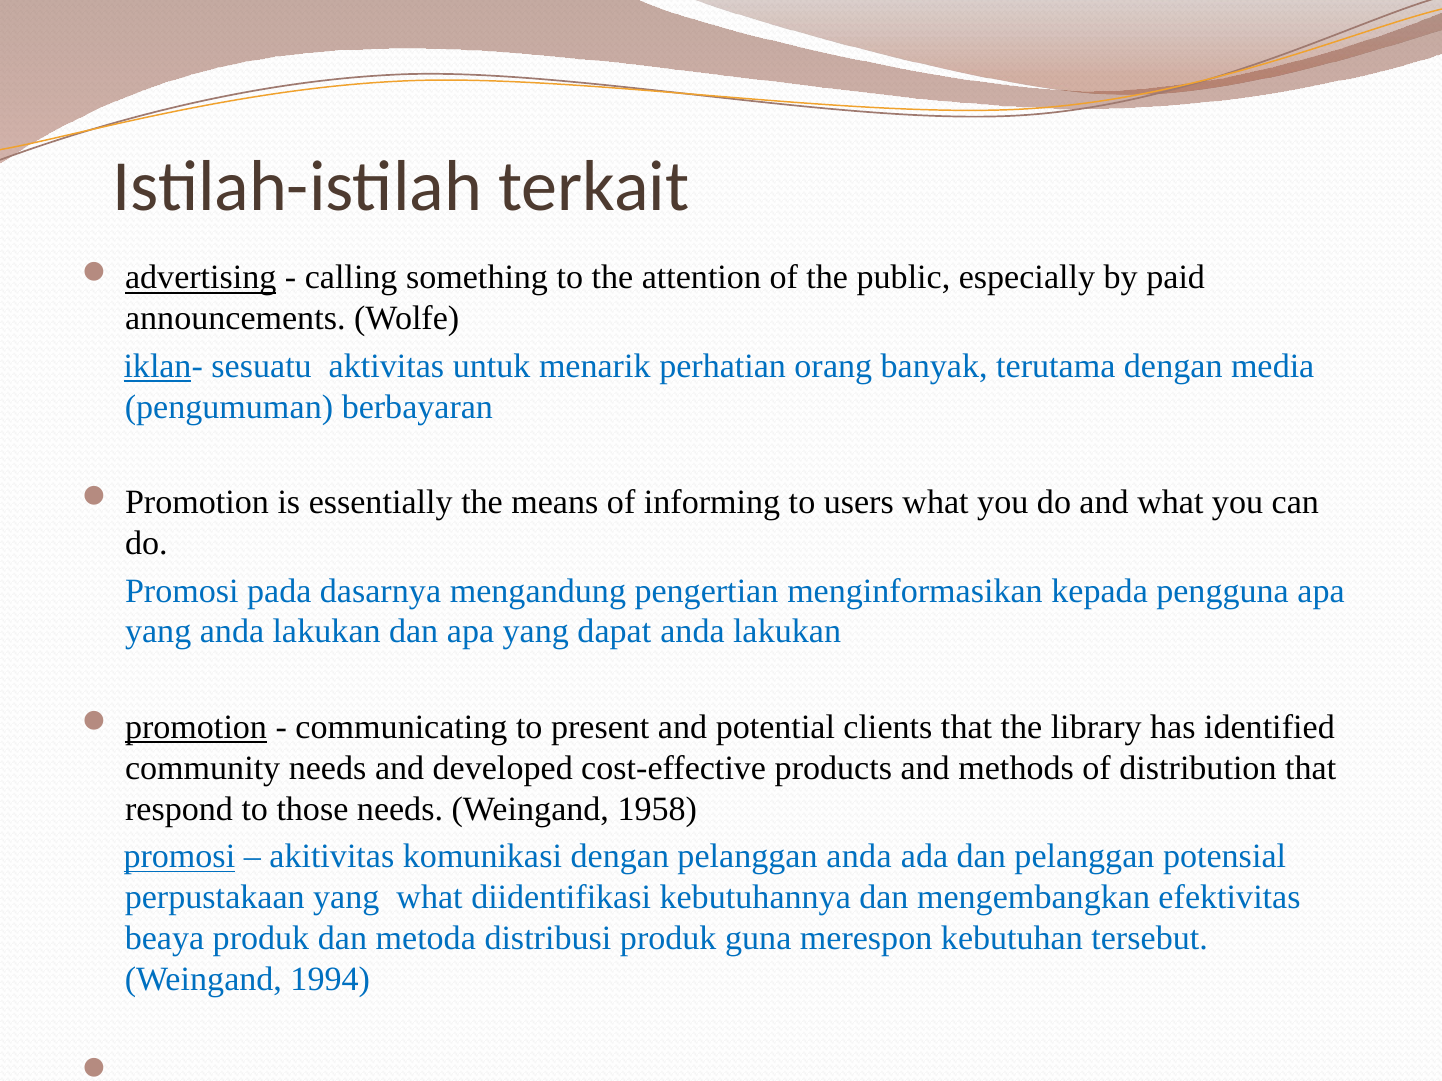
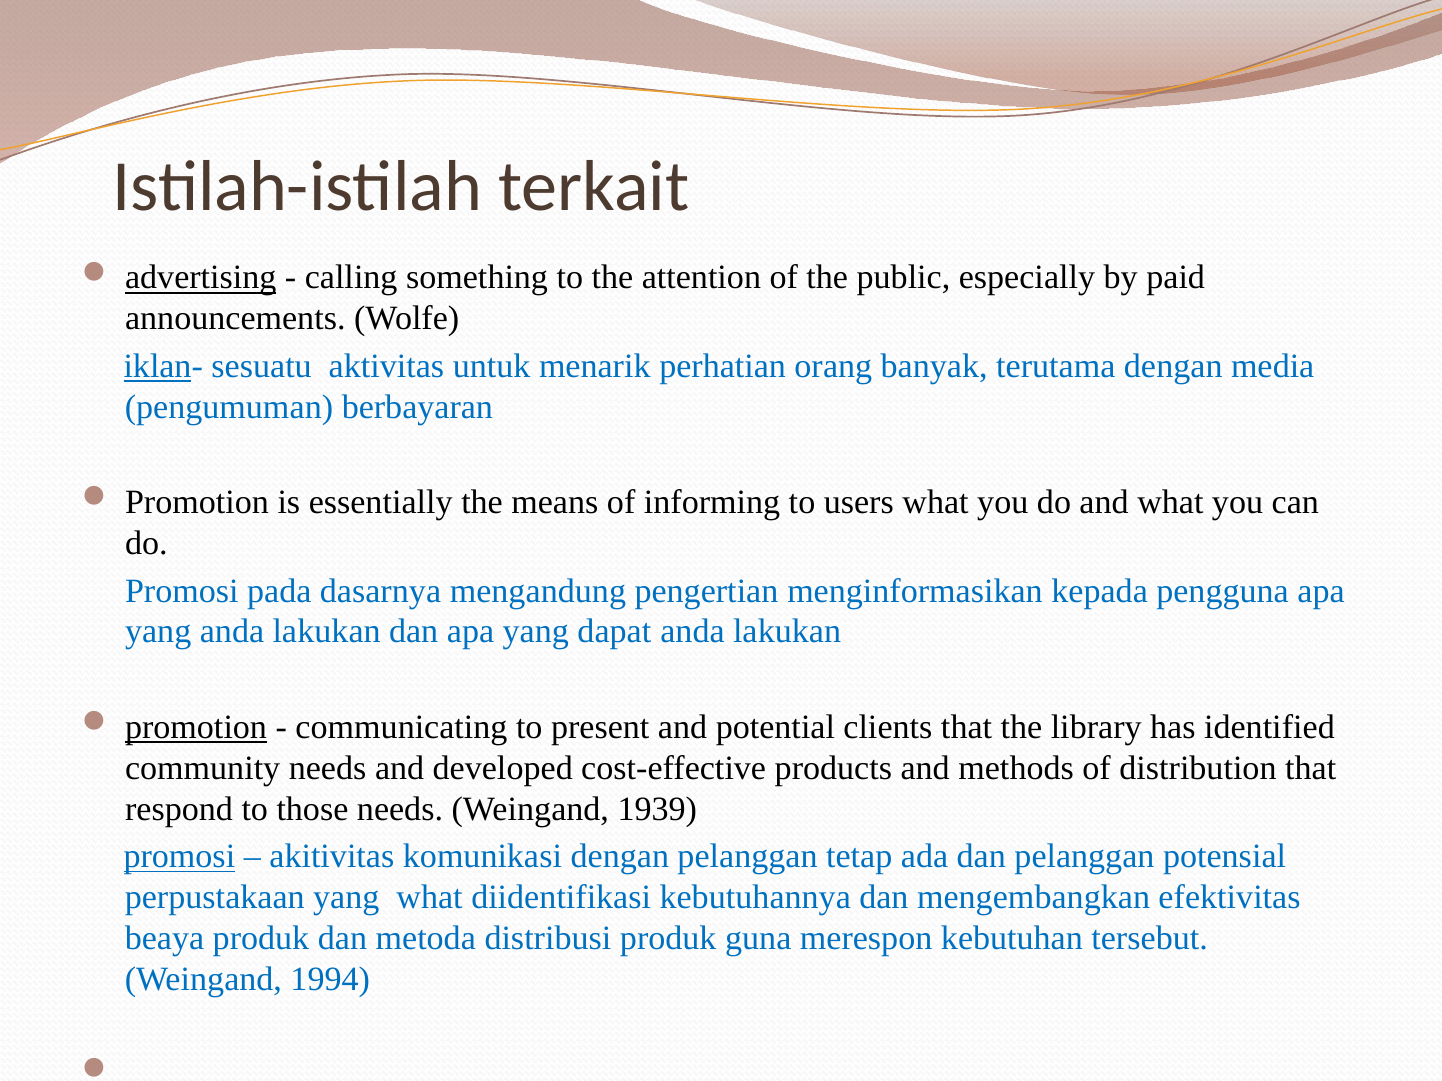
1958: 1958 -> 1939 (657, 809)
pelanggan anda: anda -> tetap (859, 857)
